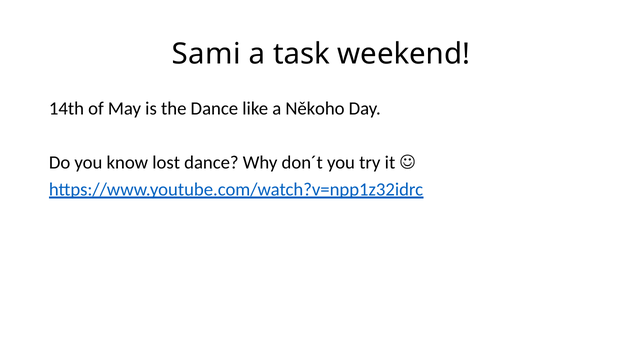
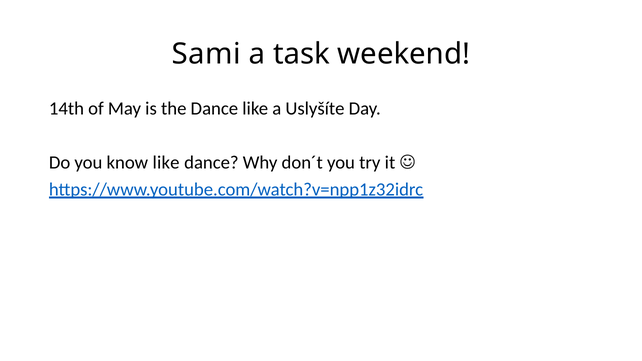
Někoho: Někoho -> Uslyšíte (315, 109)
know lost: lost -> like (166, 162)
